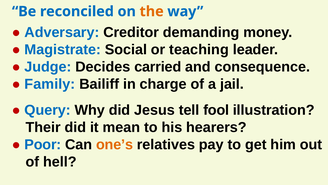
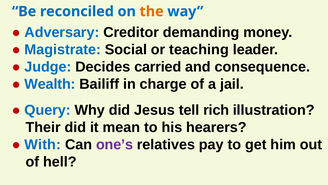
Family: Family -> Wealth (50, 84)
fool: fool -> rich (216, 110)
Poor: Poor -> With (43, 144)
one’s colour: orange -> purple (115, 144)
